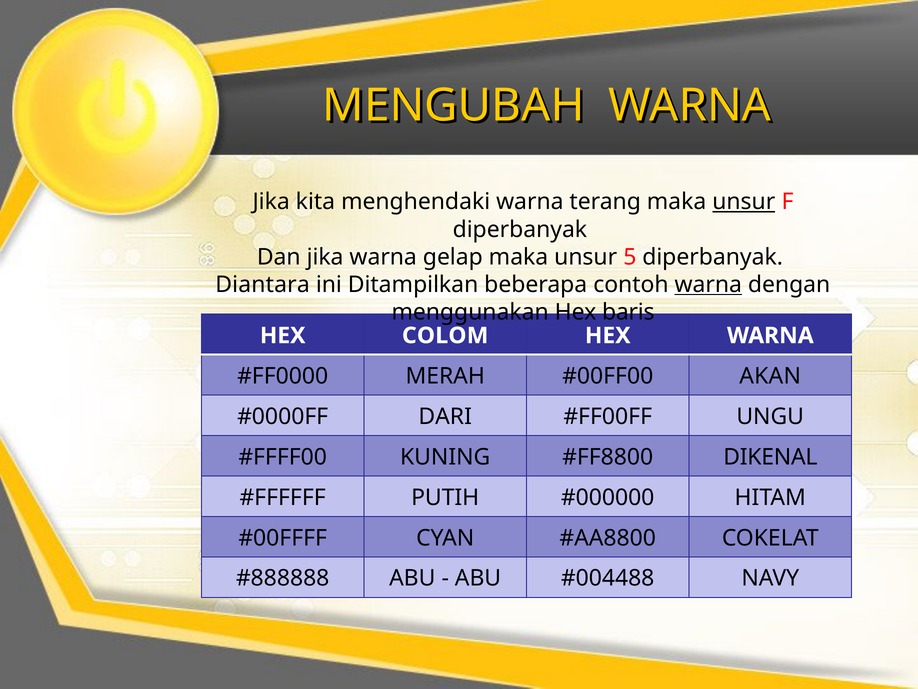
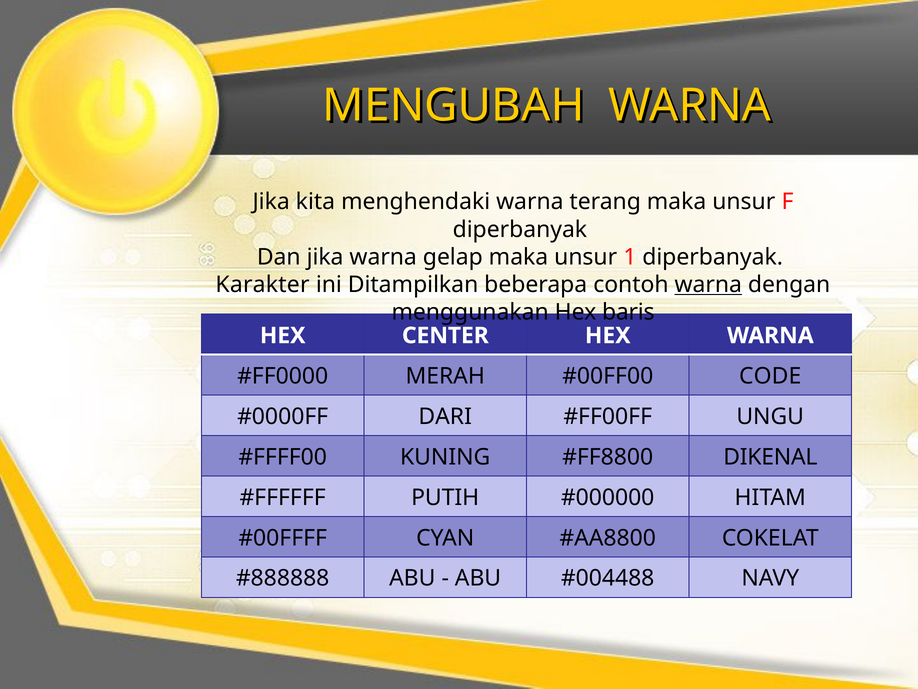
unsur underline: present -> none (744, 202)
5: 5 -> 1 (630, 257)
Diantara: Diantara -> Karakter (262, 284)
COLOM: COLOM -> CENTER (445, 335)
AKAN: AKAN -> CODE (770, 376)
